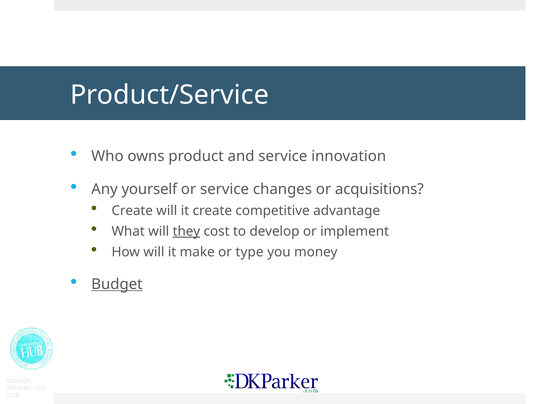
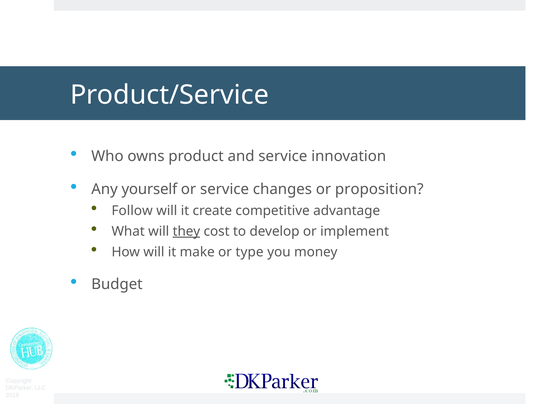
acquisitions: acquisitions -> proposition (379, 189)
Create: Create -> Follow (132, 211)
Budget underline: present -> none (117, 284)
